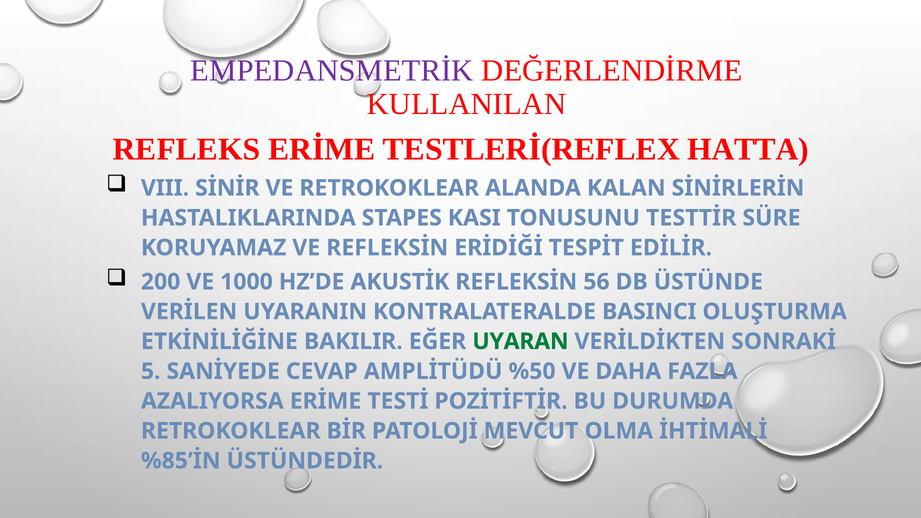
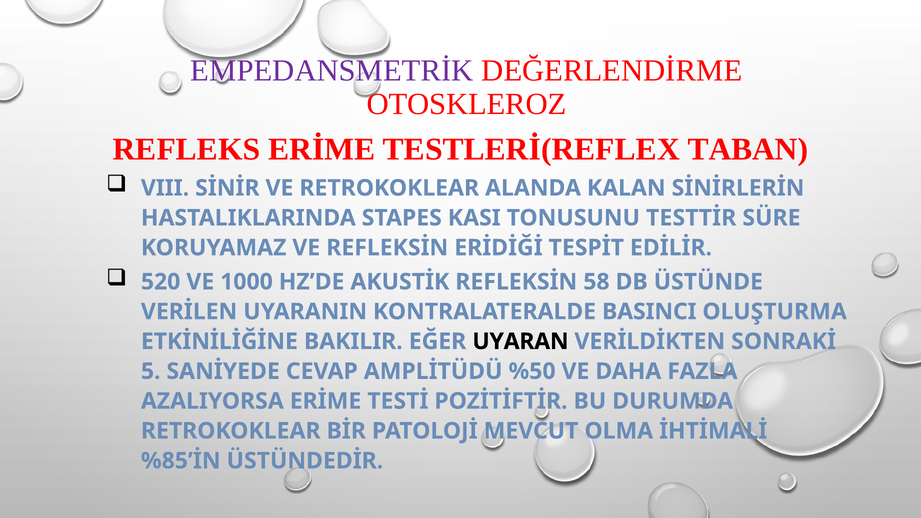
KULLANILAN: KULLANILAN -> OTOSKLEROZ (467, 104)
HATTA: HATTA -> TABAN (748, 149)
200: 200 -> 520 (161, 282)
56: 56 -> 58 (596, 282)
UYARAN colour: green -> black (520, 341)
